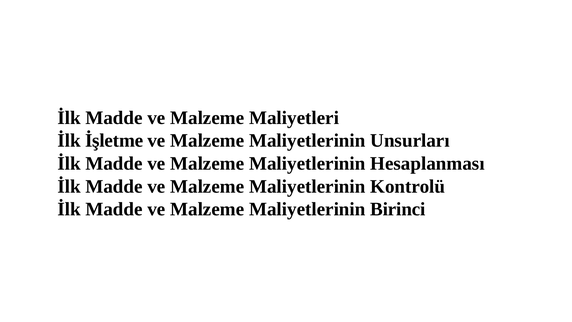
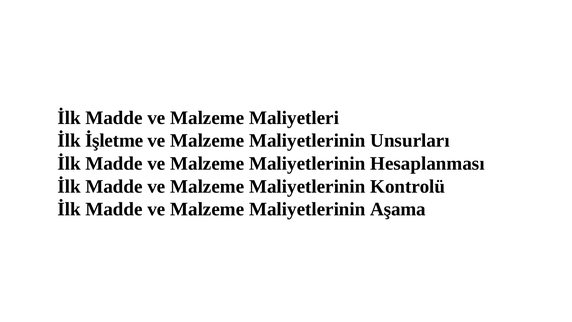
Birinci: Birinci -> Aşama (398, 209)
